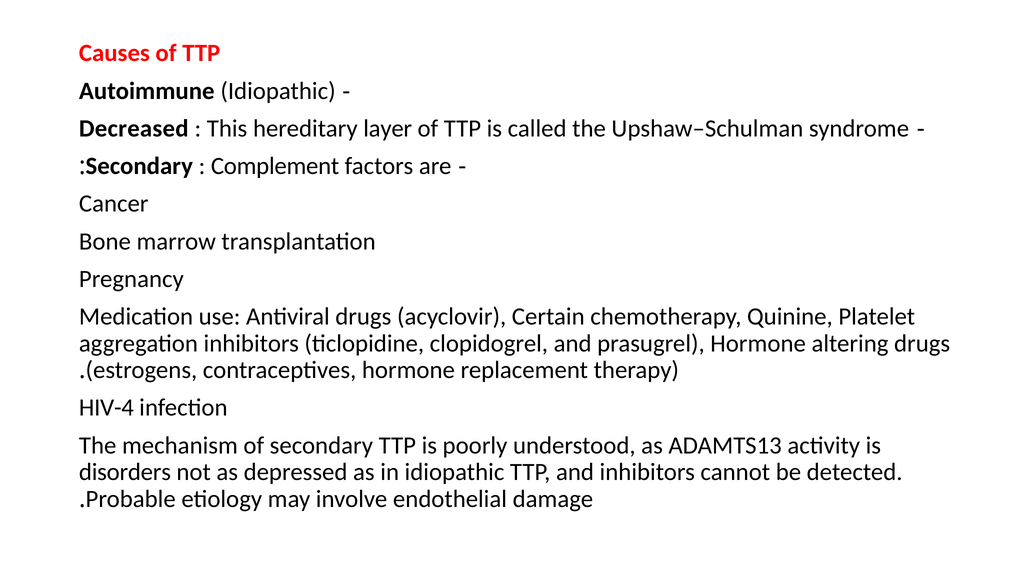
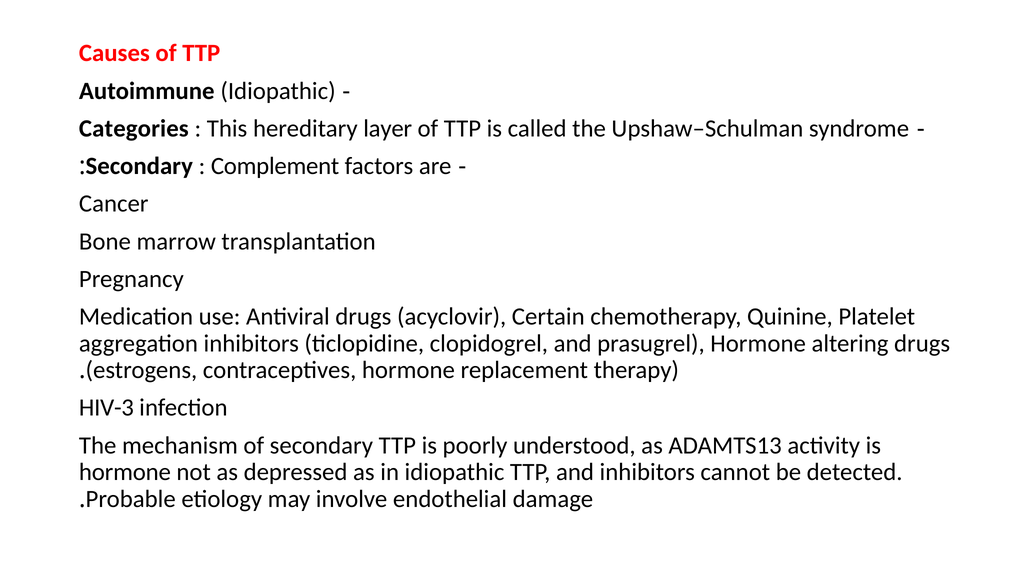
Decreased: Decreased -> Categories (134, 128)
HIV-4: HIV-4 -> HIV-3 (106, 408)
disorders: disorders -> hormone (125, 472)
